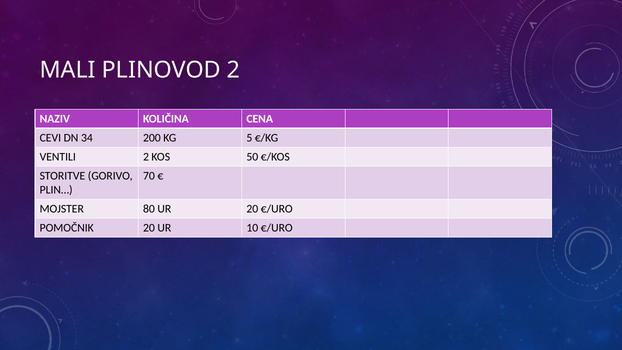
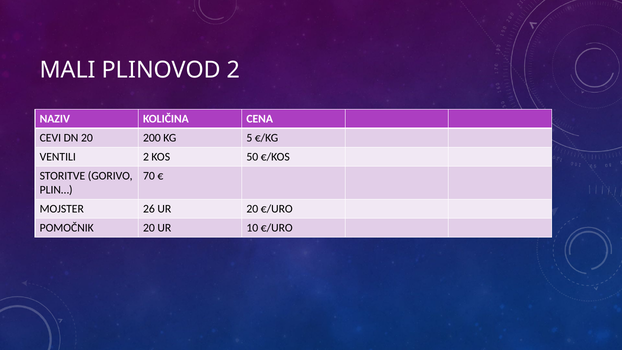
DN 34: 34 -> 20 (87, 138)
80: 80 -> 26 (149, 209)
